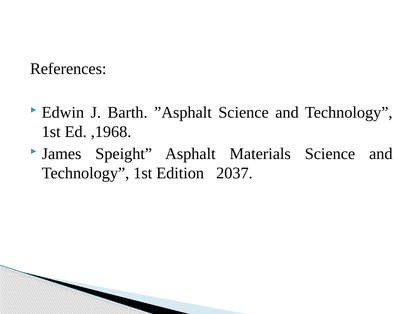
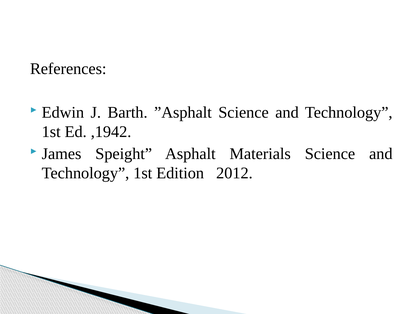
,1968: ,1968 -> ,1942 (111, 132)
2037: 2037 -> 2012 (234, 173)
